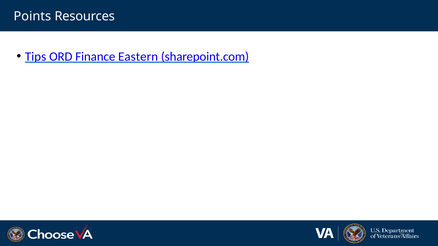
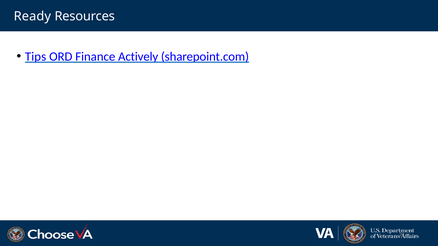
Points: Points -> Ready (32, 16)
Eastern: Eastern -> Actively (138, 57)
